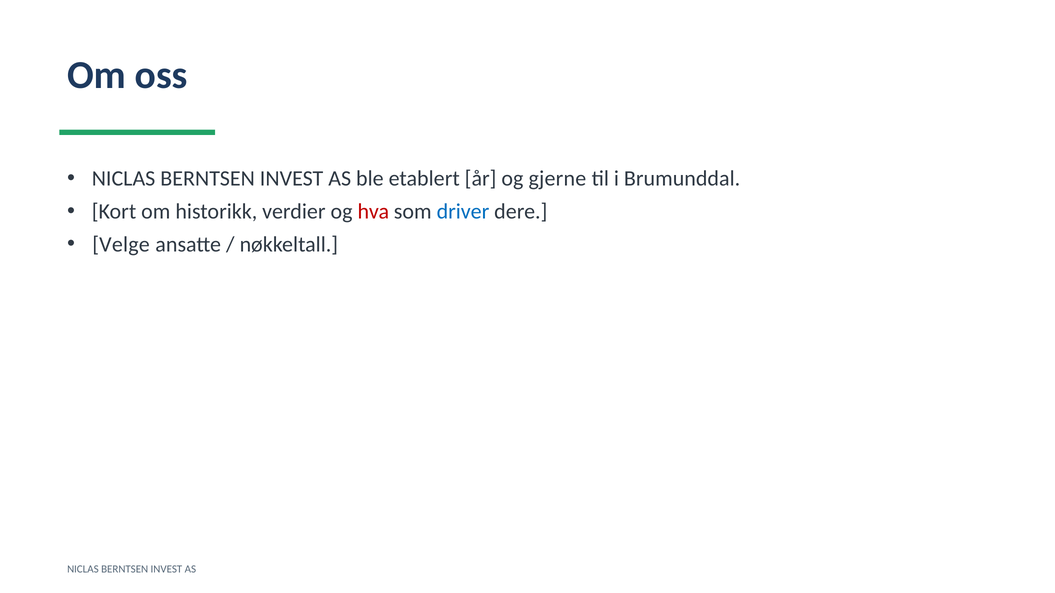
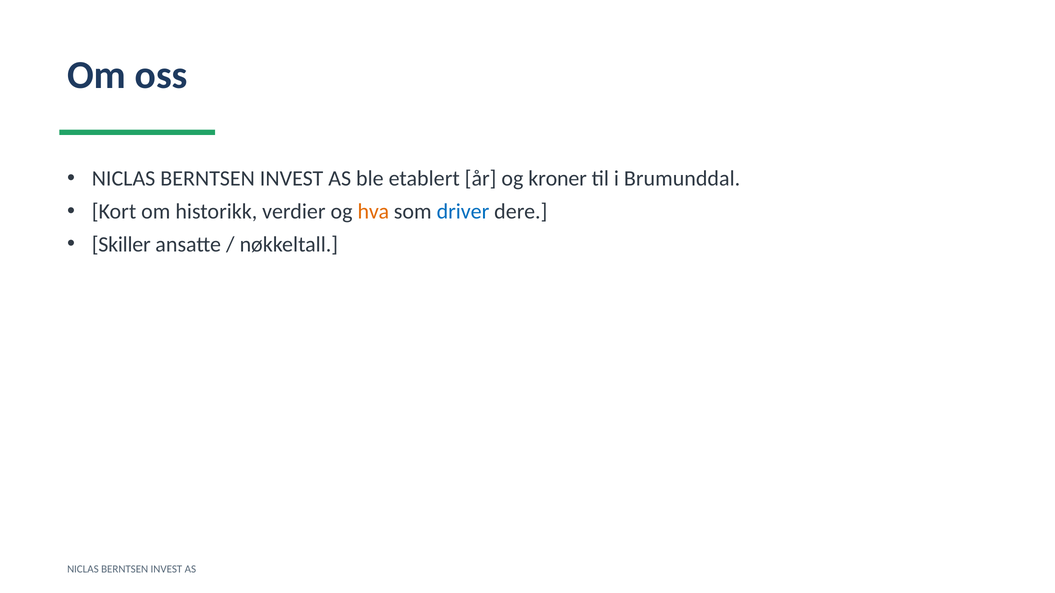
gjerne: gjerne -> kroner (558, 179)
hva colour: red -> orange (373, 212)
Velge: Velge -> Skiller (121, 245)
